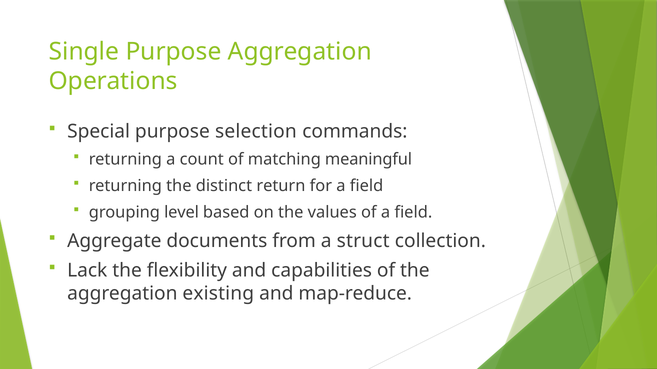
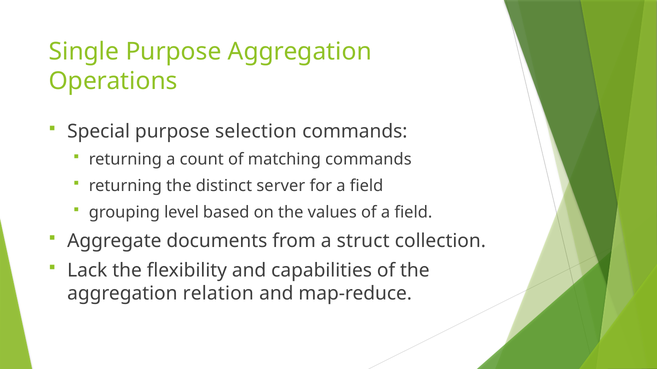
matching meaningful: meaningful -> commands (368, 160)
return: return -> server (281, 186)
existing: existing -> relation (218, 294)
